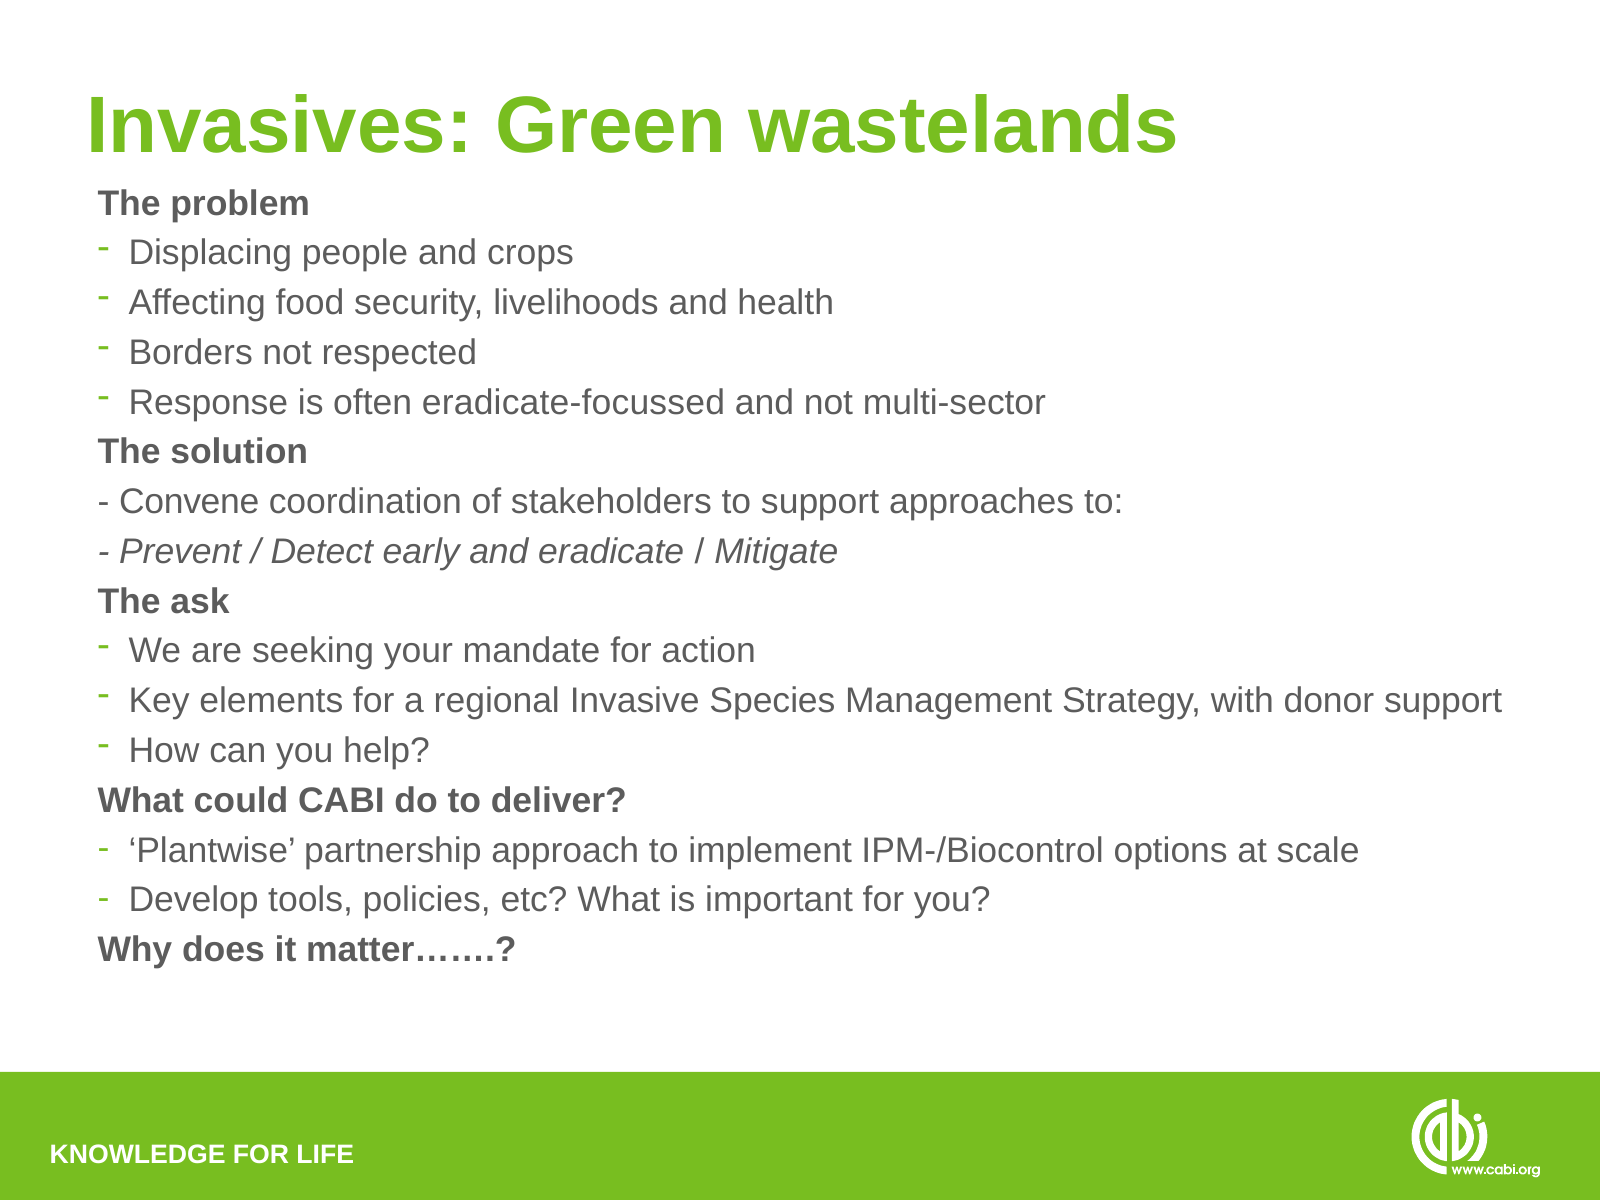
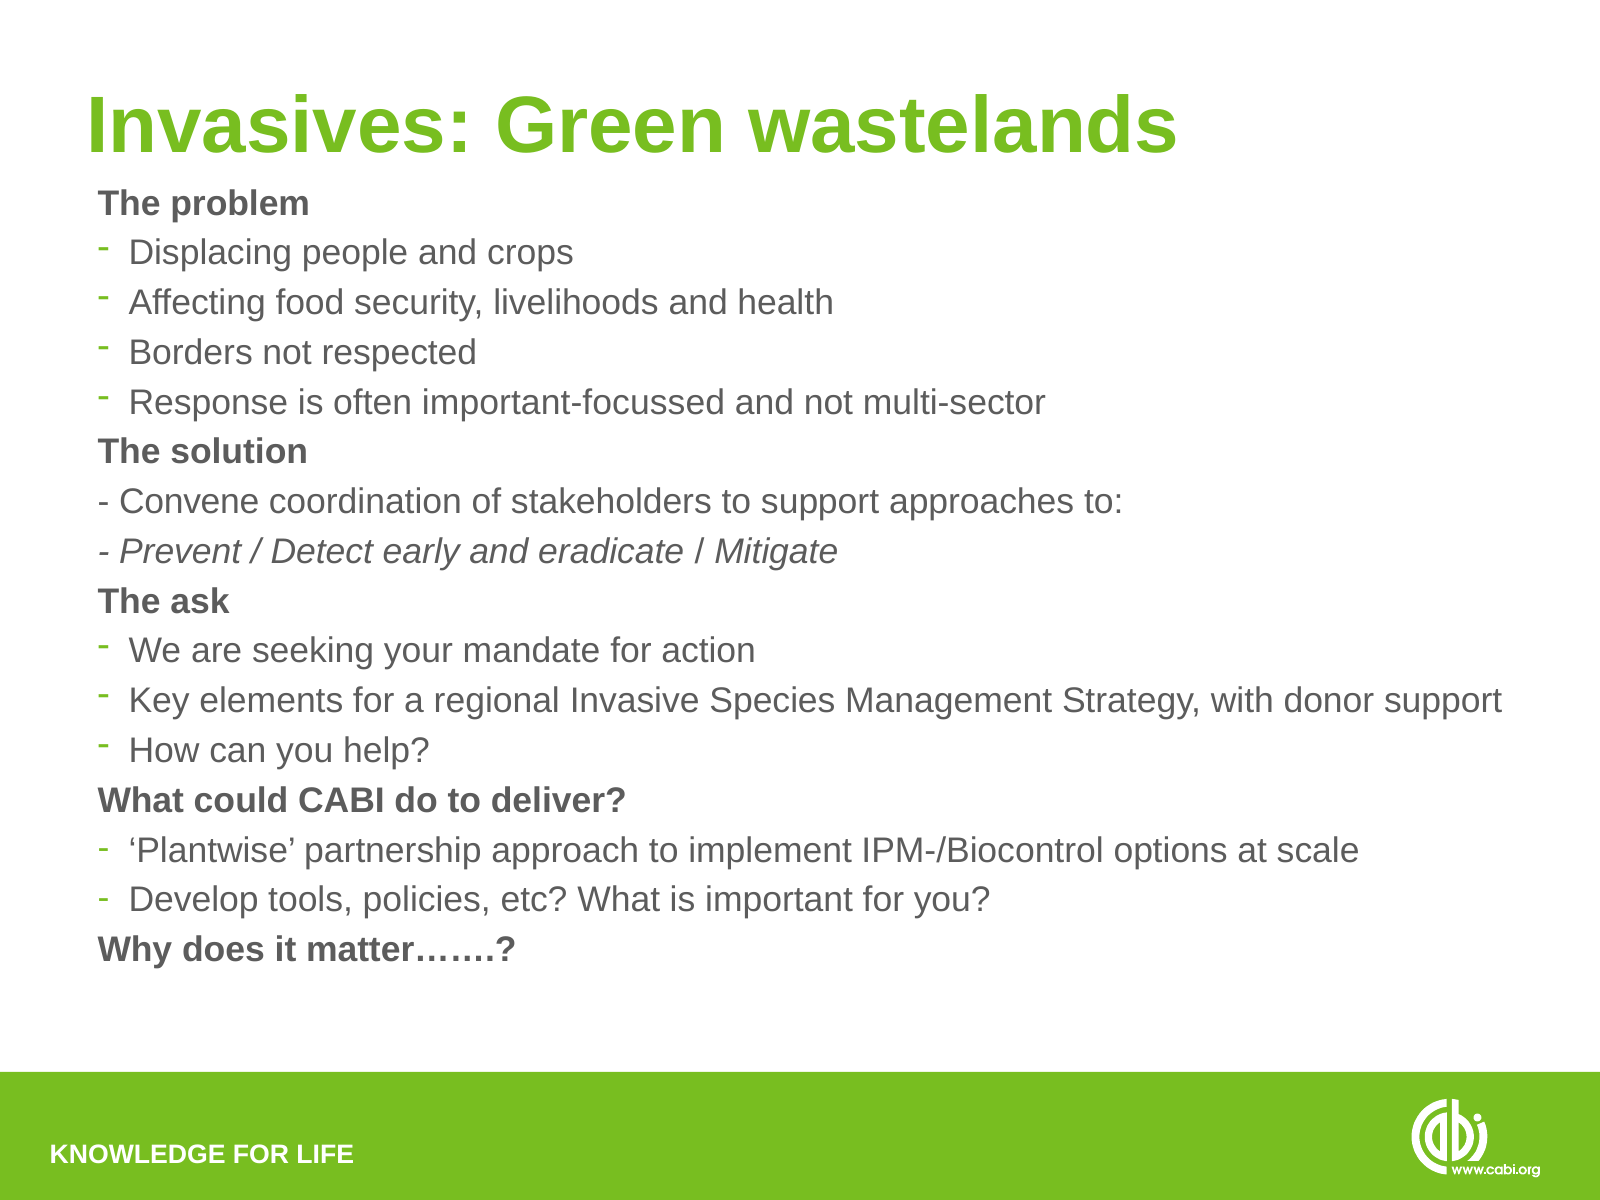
eradicate-focussed: eradicate-focussed -> important-focussed (574, 402)
